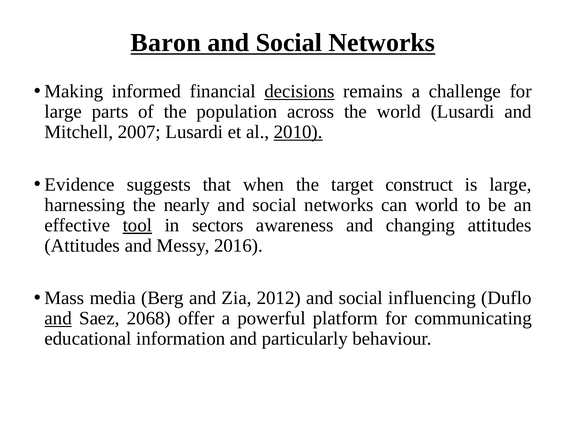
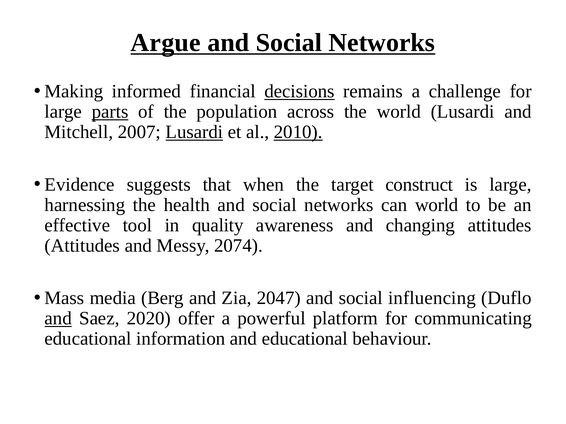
Baron: Baron -> Argue (166, 43)
parts underline: none -> present (110, 112)
Lusardi underline: none -> present (194, 132)
nearly: nearly -> health (187, 205)
tool underline: present -> none (137, 225)
sectors: sectors -> quality (218, 225)
2016: 2016 -> 2074 (238, 246)
2012: 2012 -> 2047 (279, 298)
2068: 2068 -> 2020 (149, 319)
and particularly: particularly -> educational (305, 339)
